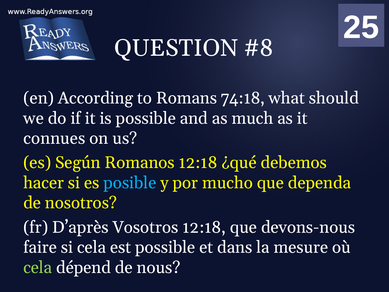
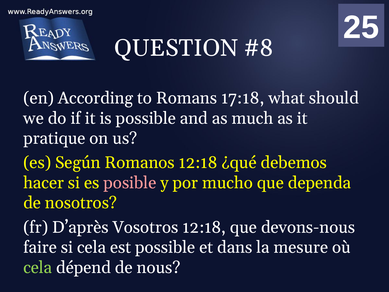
74:18: 74:18 -> 17:18 (243, 98)
connues: connues -> pratique (54, 138)
posible colour: light blue -> pink (130, 183)
